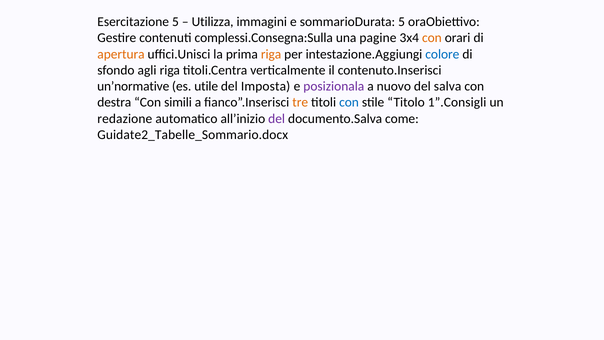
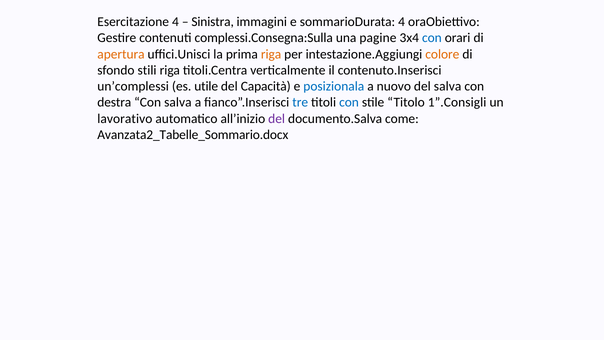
Esercitazione 5: 5 -> 4 (175, 22)
Utilizza: Utilizza -> Sinistra (213, 22)
sommarioDurata 5: 5 -> 4 (402, 22)
con colour: orange -> blue (432, 38)
colore colour: blue -> orange (442, 54)
agli: agli -> stili (147, 70)
un’normative: un’normative -> un’complessi (133, 86)
Imposta: Imposta -> Capacità (266, 86)
posizionala colour: purple -> blue (334, 86)
Con simili: simili -> salva (178, 102)
tre colour: orange -> blue (300, 102)
redazione: redazione -> lavorativo (125, 119)
Guidate2_Tabelle_Sommario.docx: Guidate2_Tabelle_Sommario.docx -> Avanzata2_Tabelle_Sommario.docx (193, 135)
